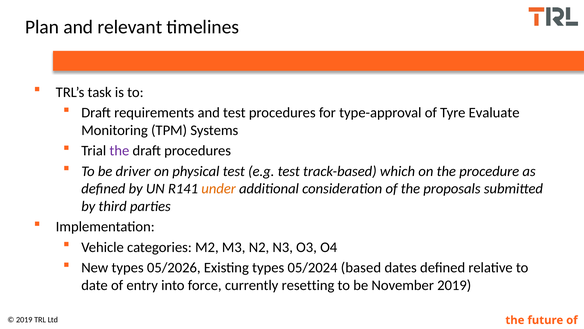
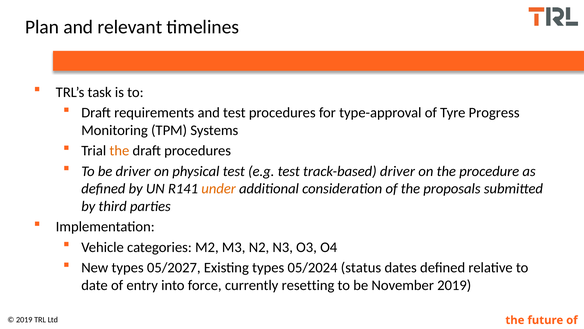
Evaluate: Evaluate -> Progress (494, 113)
the colour: purple -> orange (119, 150)
track-based which: which -> driver (397, 171)
05/2026: 05/2026 -> 05/2027 (174, 267)
based: based -> status (361, 267)
